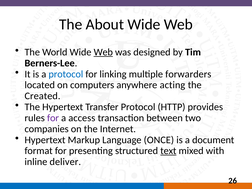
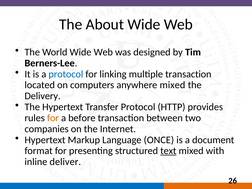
Web underline: present -> none (103, 52)
multiple forwarders: forwarders -> transaction (188, 74)
anywhere acting: acting -> mixed (172, 85)
Created: Created -> Delivery (43, 96)
for colour: purple -> orange (53, 118)
access: access -> before (82, 118)
